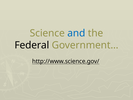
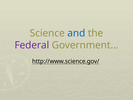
Federal colour: black -> purple (32, 45)
